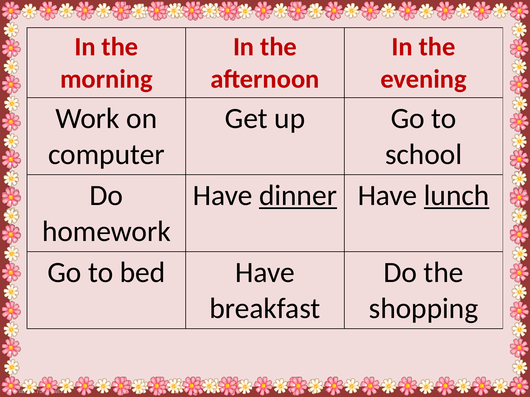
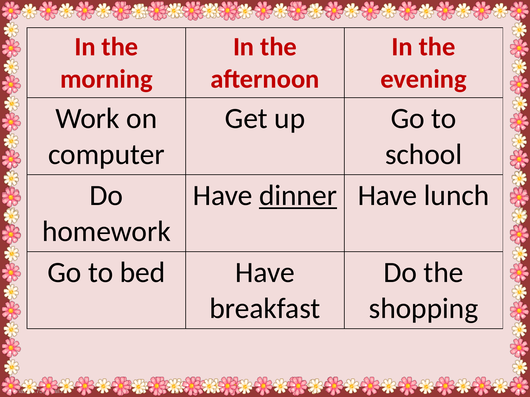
lunch underline: present -> none (457, 196)
